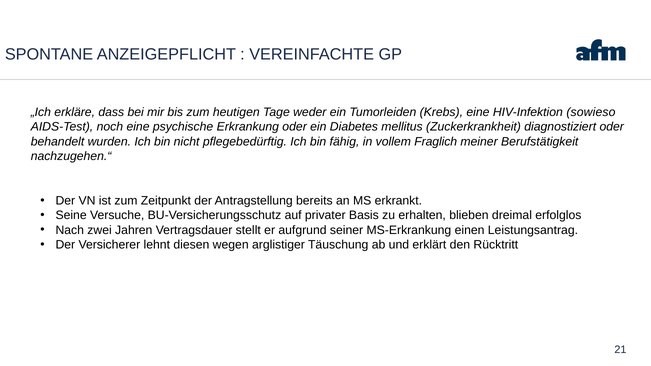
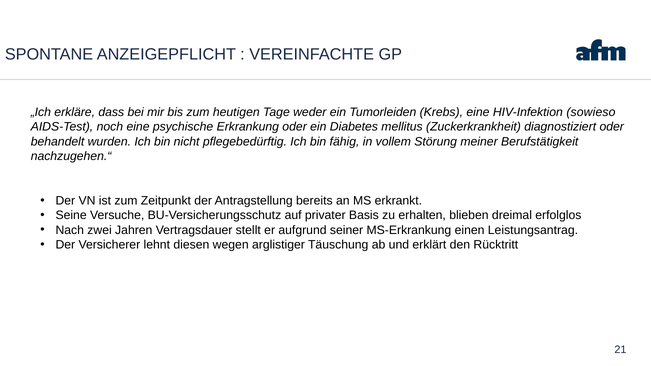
Fraglich: Fraglich -> Störung (436, 142)
